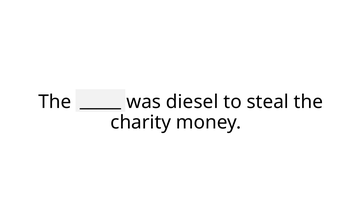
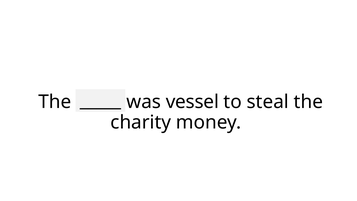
diesel: diesel -> vessel (192, 102)
